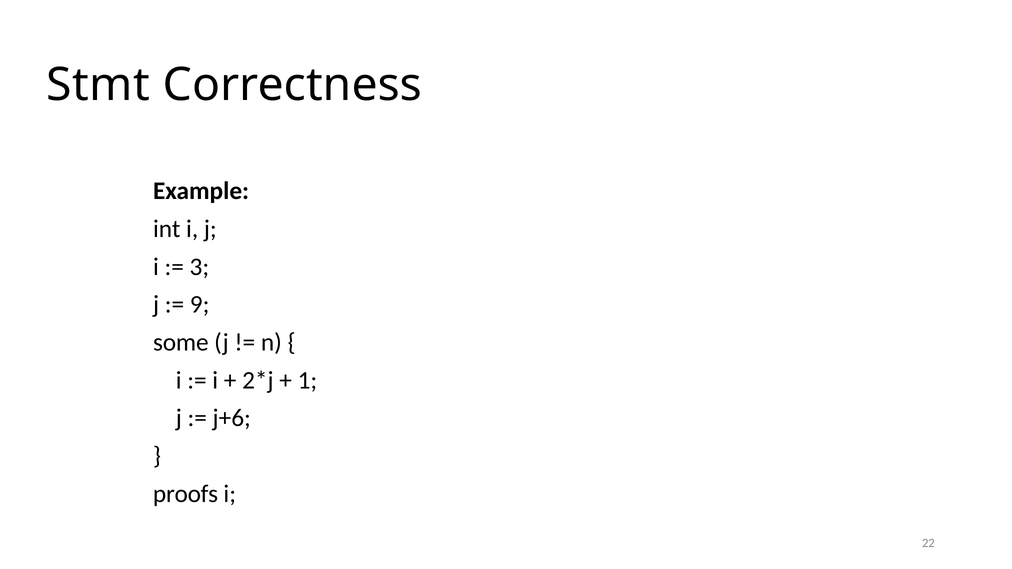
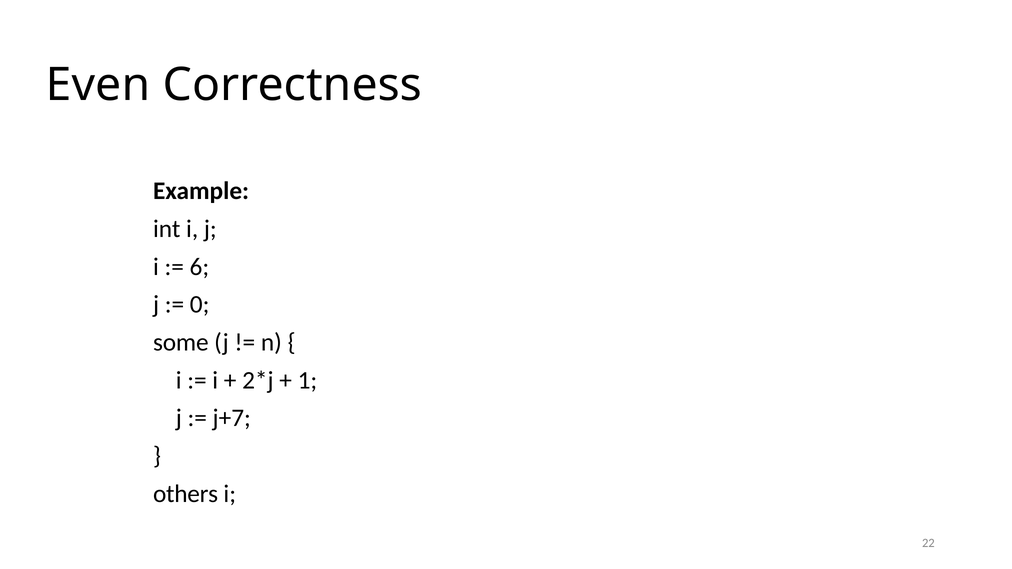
Stmt: Stmt -> Even (98, 85)
3: 3 -> 6 (199, 267)
9: 9 -> 0 (200, 305)
j+6: j+6 -> j+7 (232, 418)
proofs: proofs -> others (186, 494)
